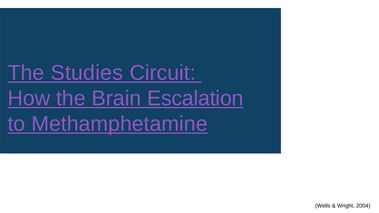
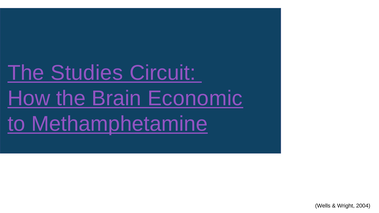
Escalation: Escalation -> Economic (195, 98)
